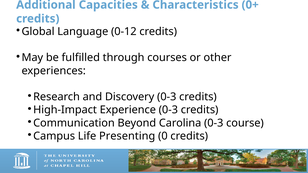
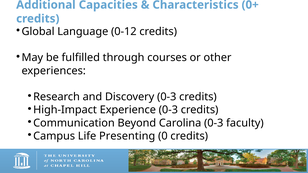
course: course -> faculty (245, 123)
